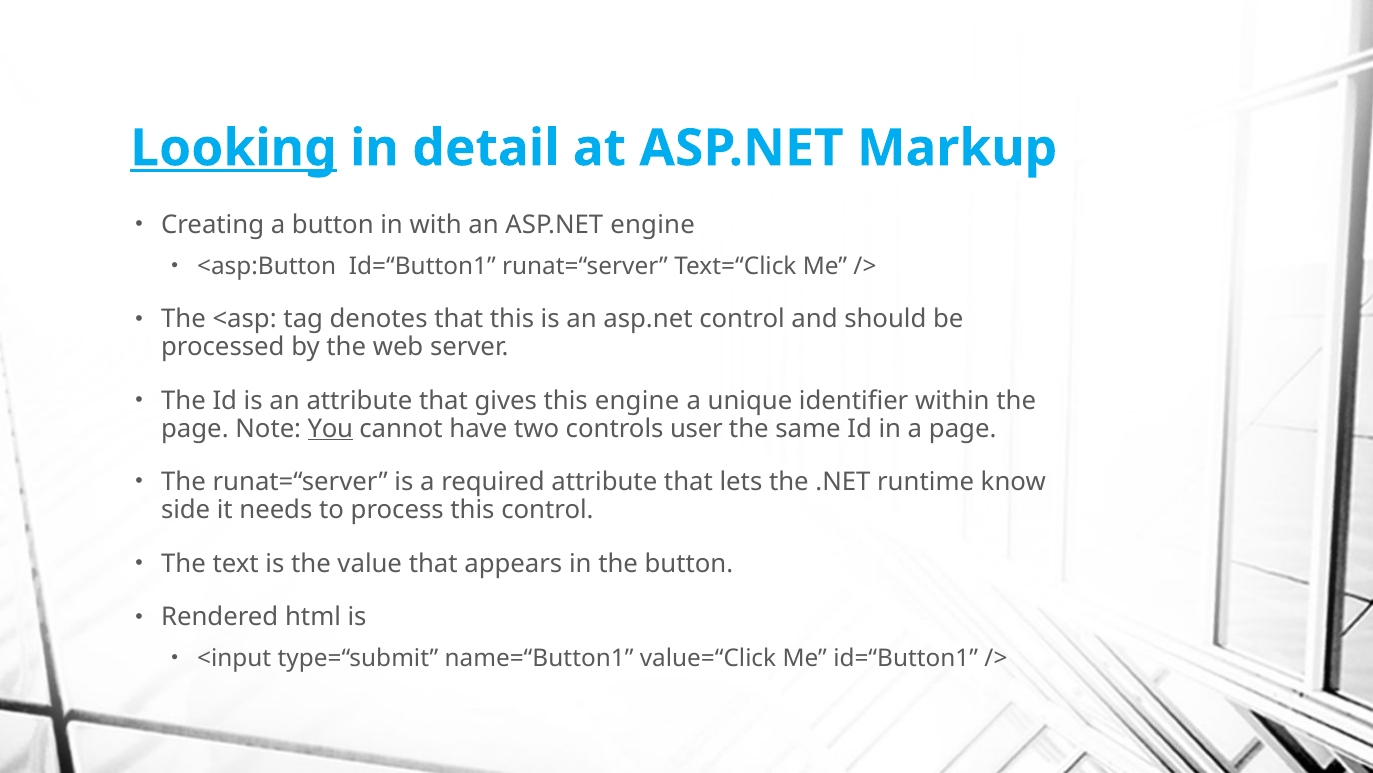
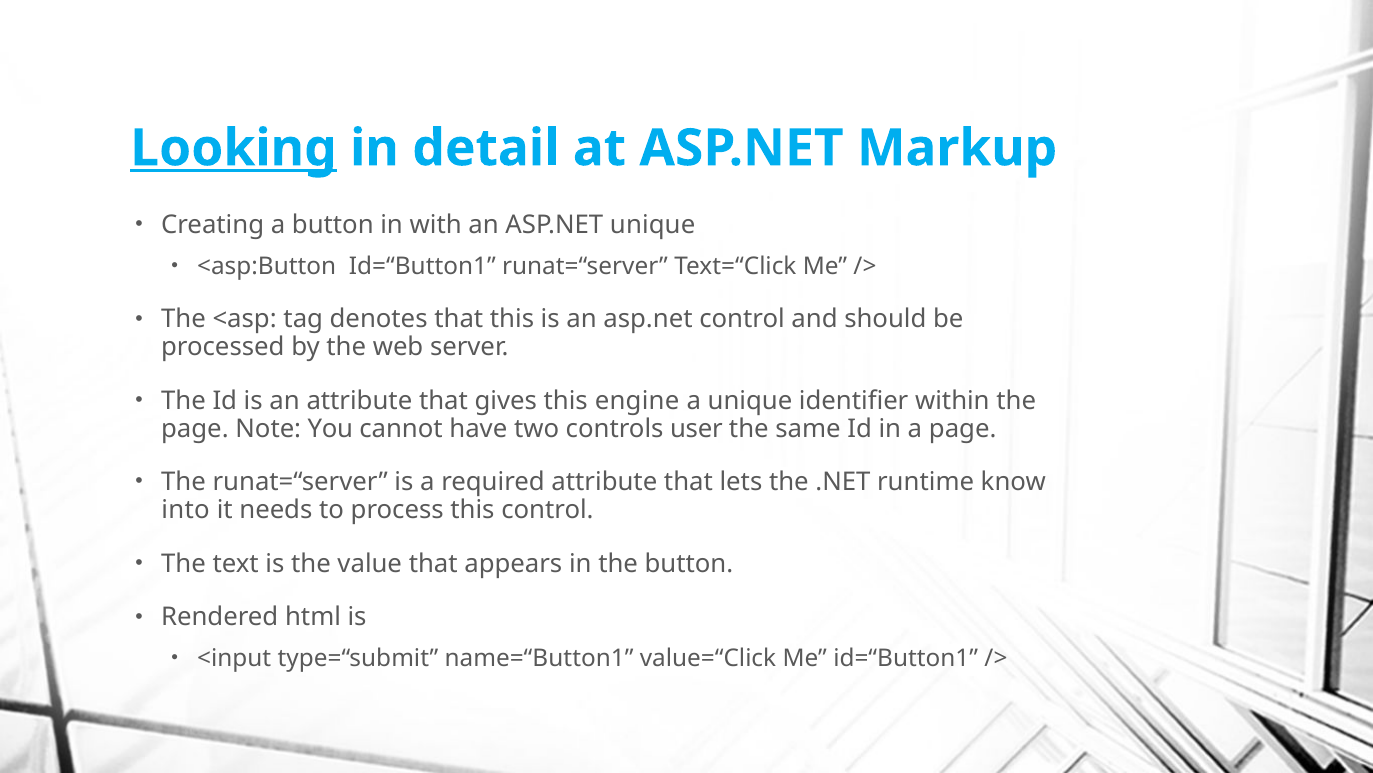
ASP.NET engine: engine -> unique (653, 225)
You underline: present -> none (330, 428)
side: side -> into (186, 510)
